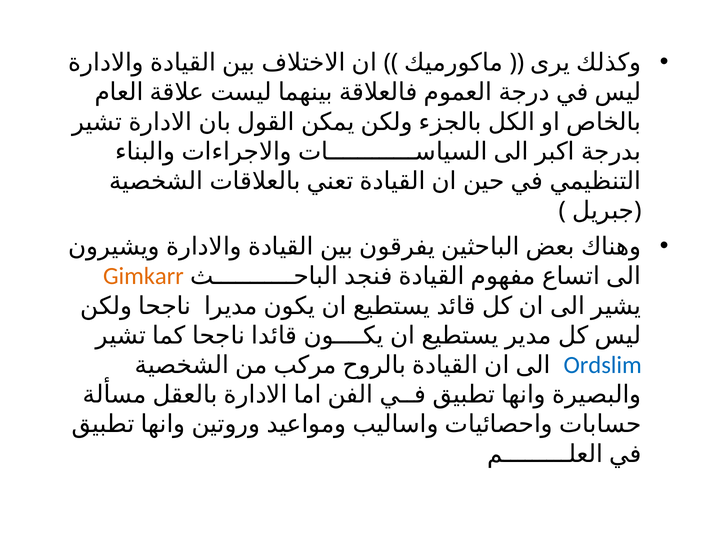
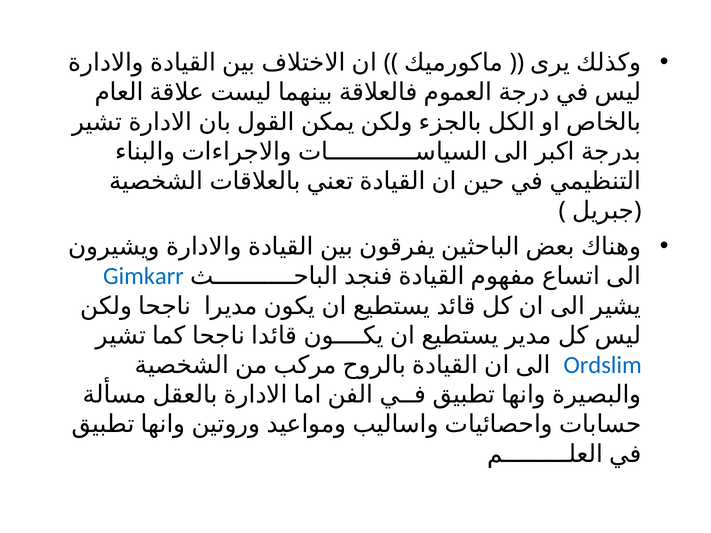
Gimkarr colour: orange -> blue (143, 276)
